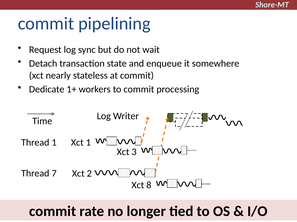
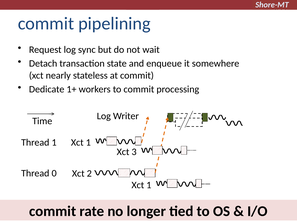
7: 7 -> 0 (54, 174)
8: 8 -> 1 (149, 186)
